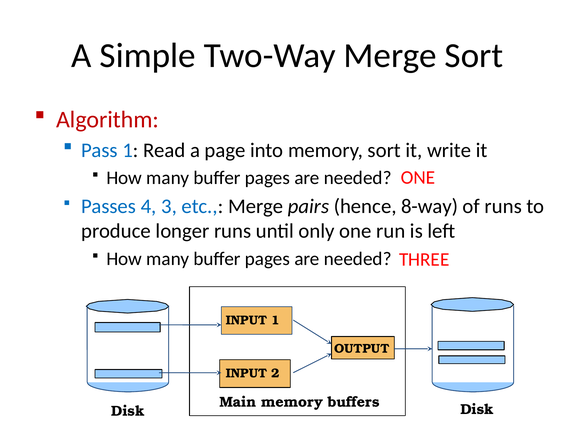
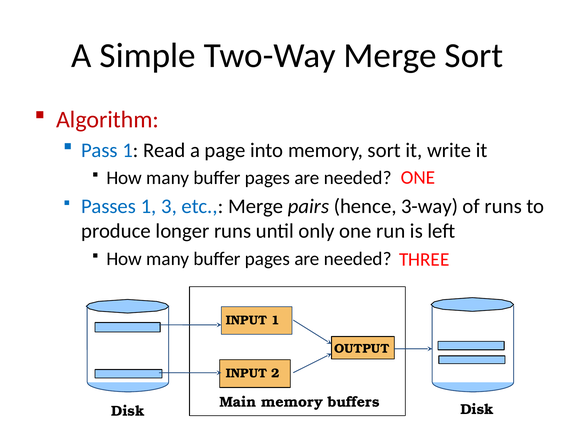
Passes 4: 4 -> 1 (149, 206)
8-way: 8-way -> 3-way (430, 206)
